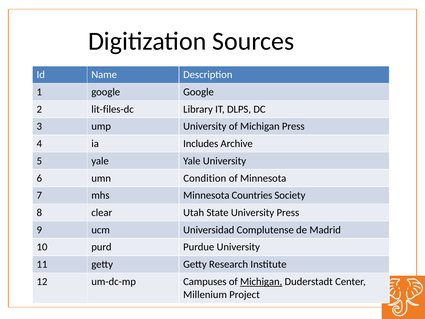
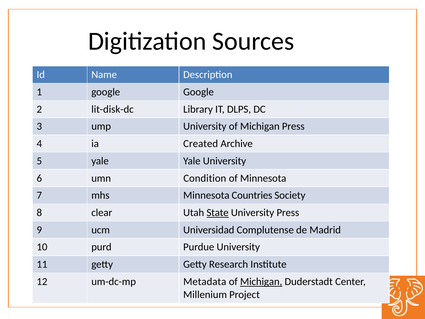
lit-files-dc: lit-files-dc -> lit-disk-dc (113, 109)
Includes: Includes -> Created (201, 144)
State underline: none -> present (218, 212)
Campuses: Campuses -> Metadata (205, 281)
